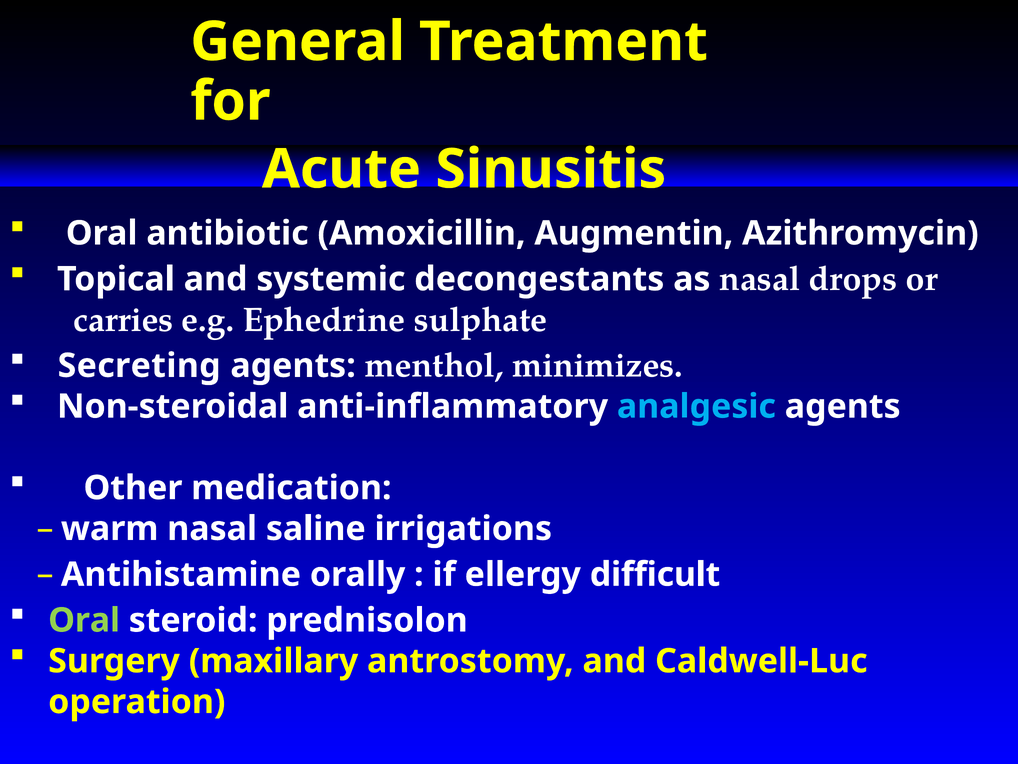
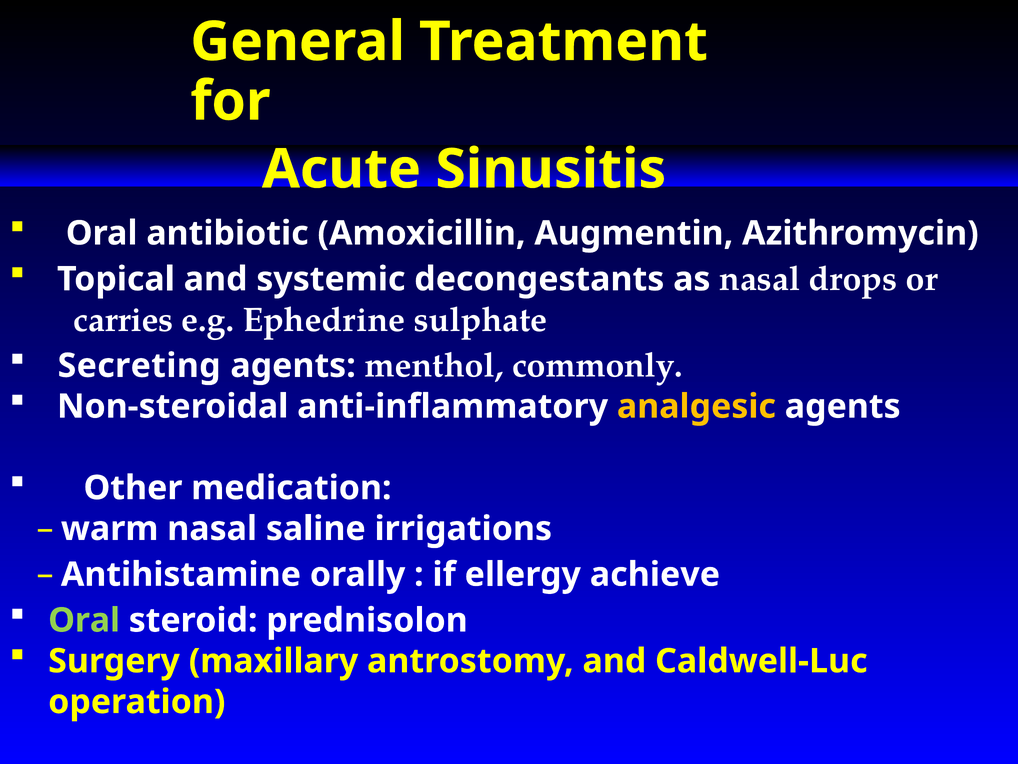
minimizes: minimizes -> commonly (597, 365)
analgesic colour: light blue -> yellow (696, 406)
difficult: difficult -> achieve (655, 574)
